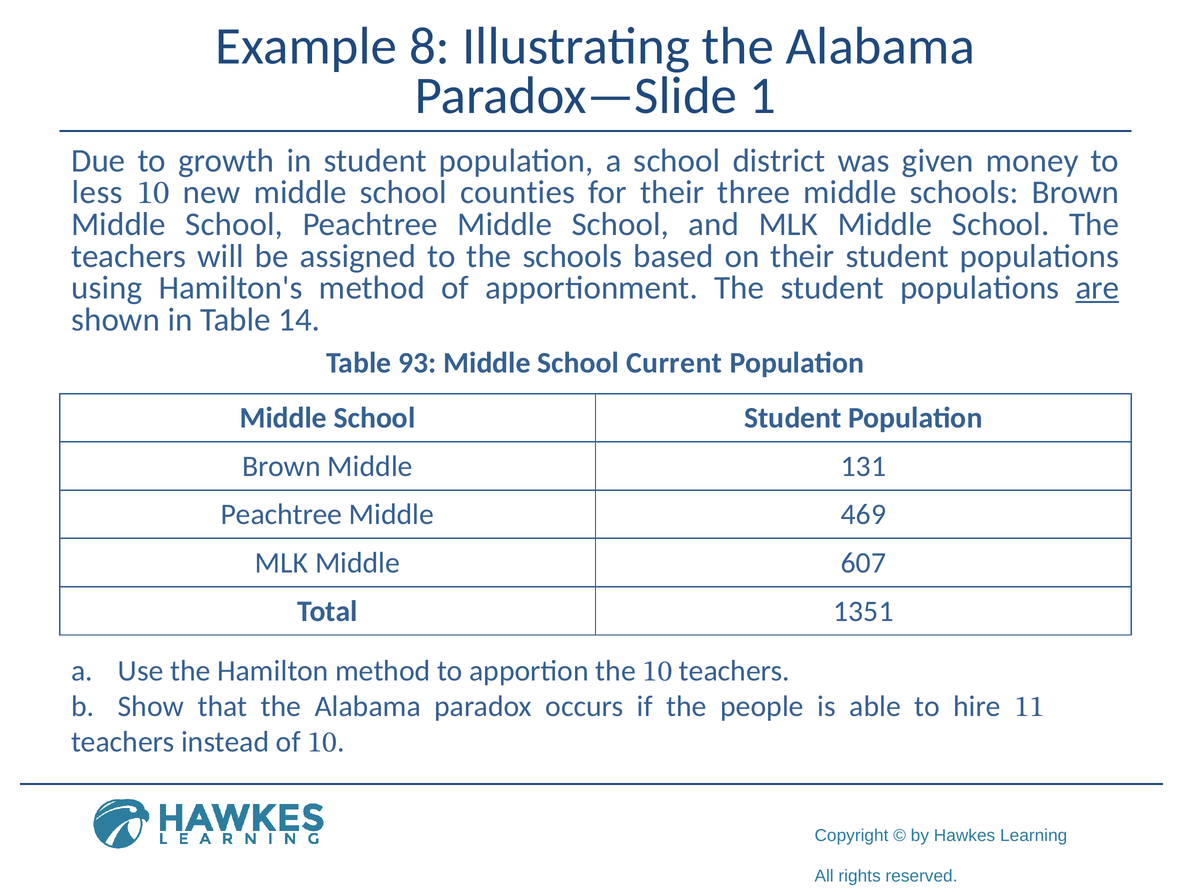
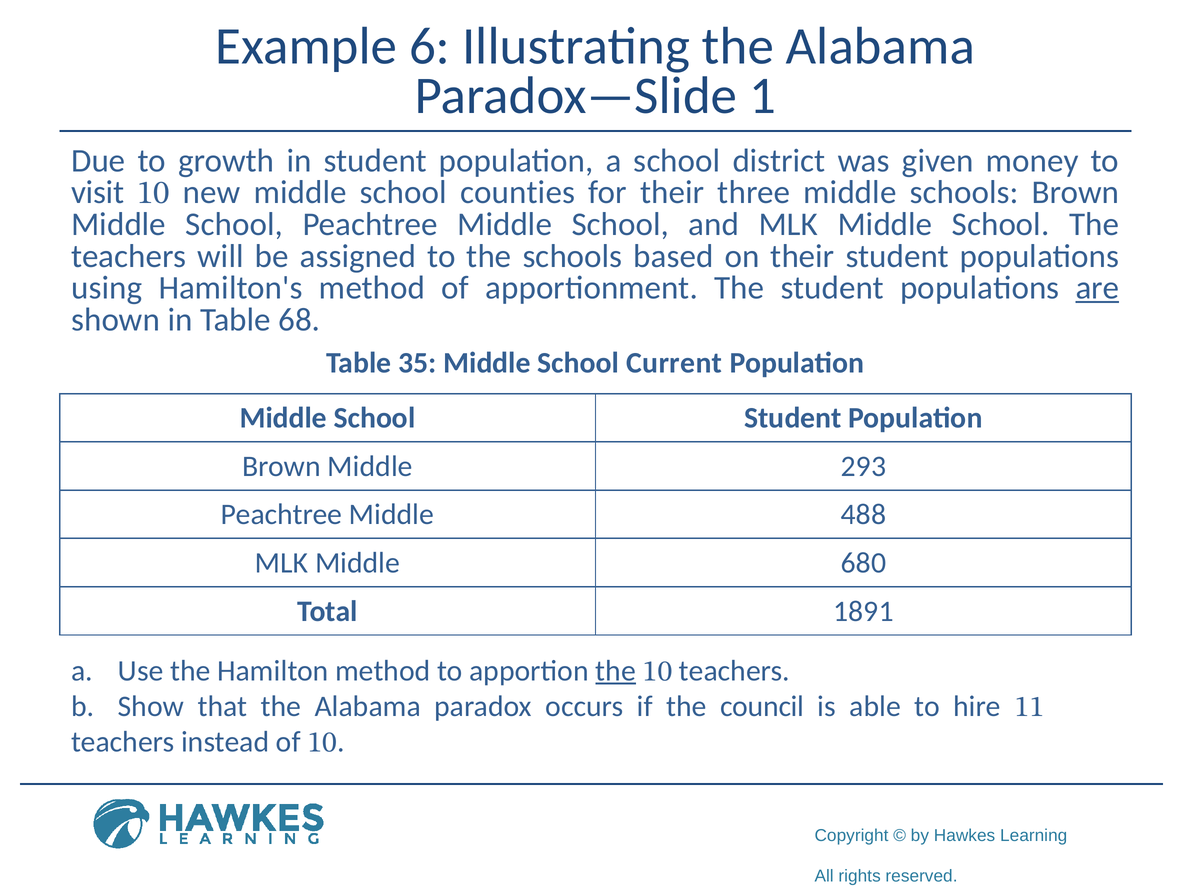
8: 8 -> 6 (430, 46)
less: less -> visit (98, 193)
14: 14 -> 68 (299, 320)
93: 93 -> 35 (417, 363)
131: 131 -> 293 (863, 466)
469: 469 -> 488 (863, 515)
607: 607 -> 680 (863, 563)
1351: 1351 -> 1891 (863, 611)
the underline: none -> present (616, 671)
people: people -> council (762, 707)
